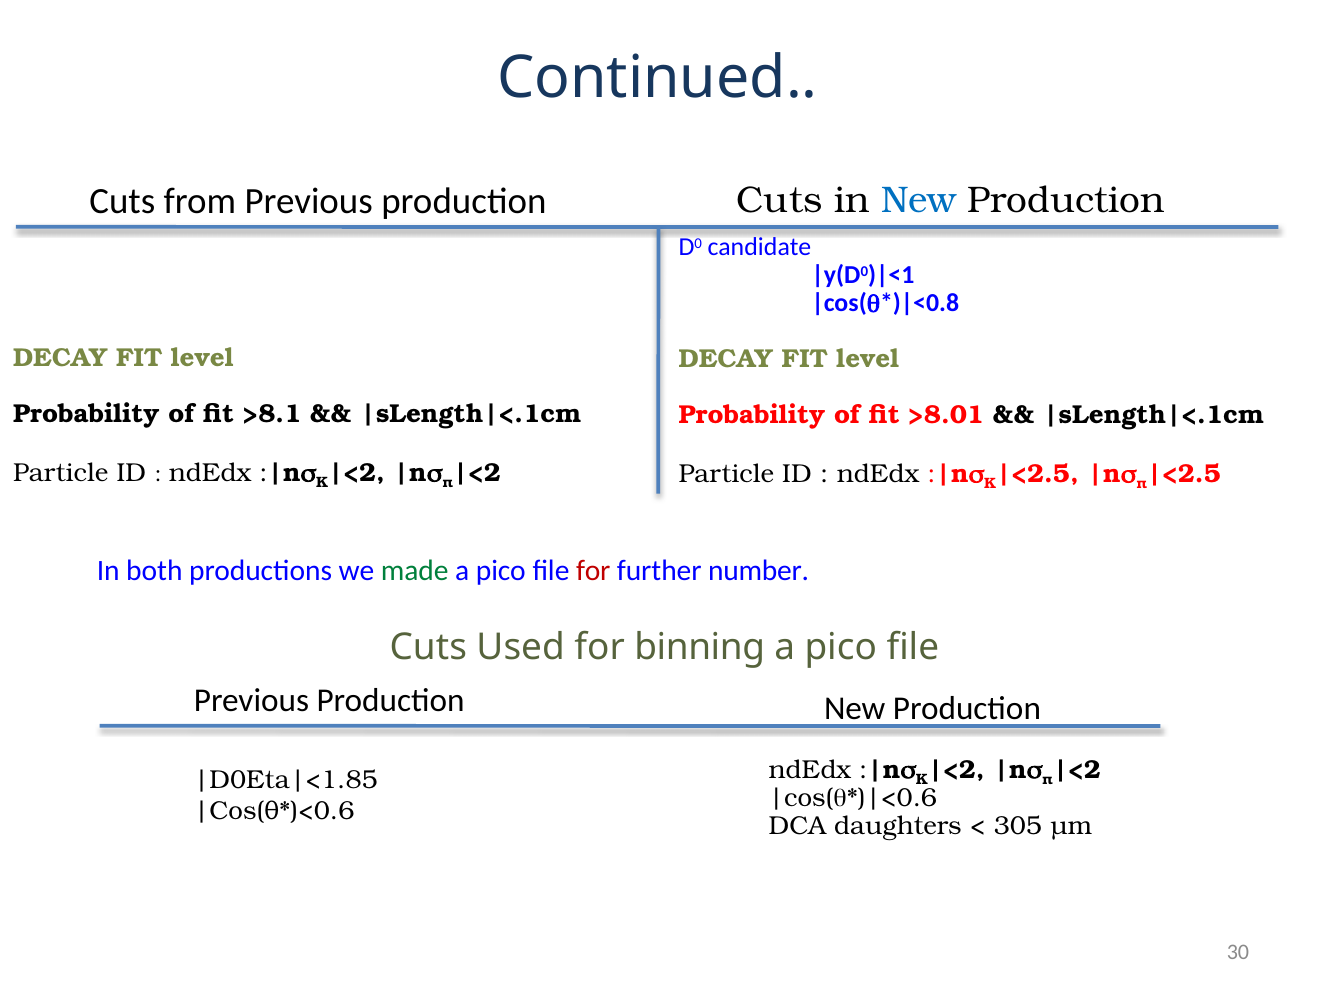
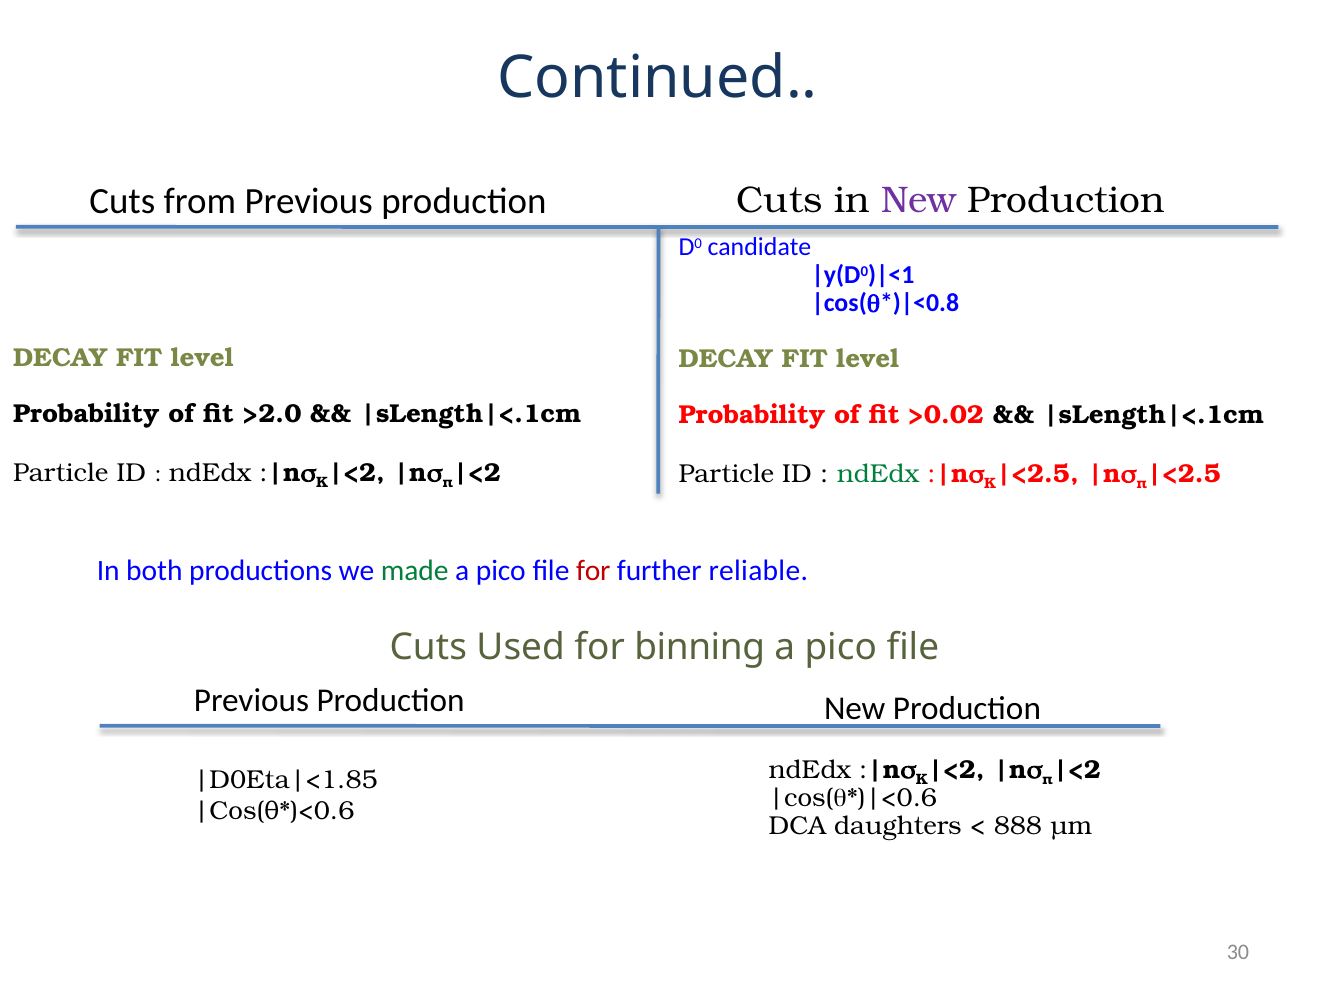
New colour: blue -> purple (919, 200)
>8.1: >8.1 -> >2.0 (272, 414)
>8.01: >8.01 -> >0.02 (946, 415)
ndEdx colour: black -> green (878, 474)
number: number -> reliable (758, 570)
305: 305 -> 888 (1018, 826)
